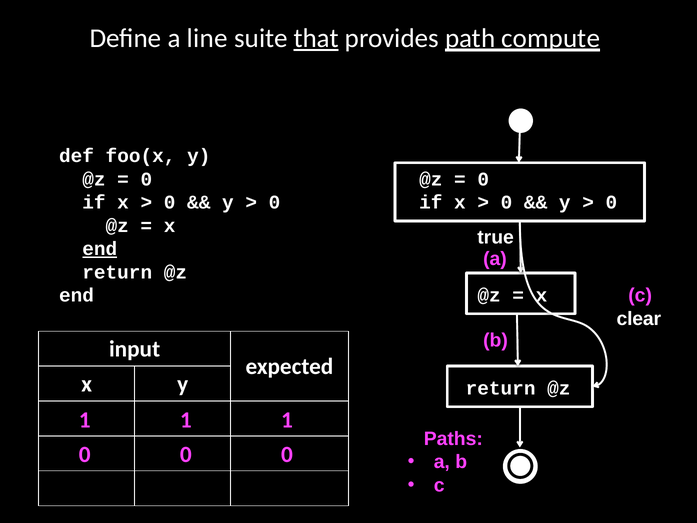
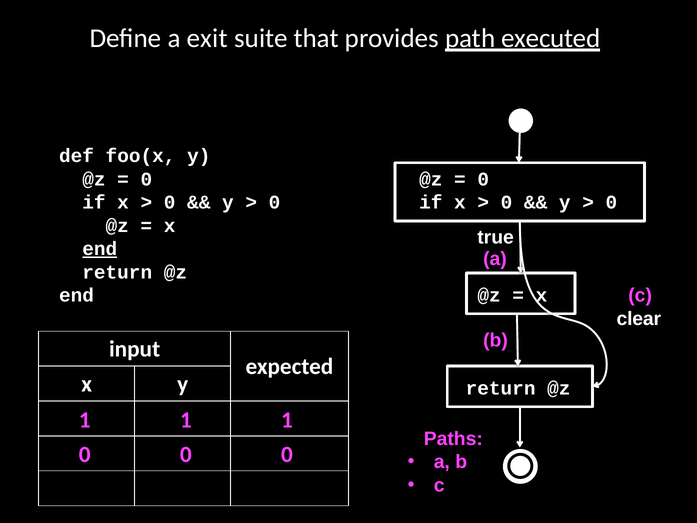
line: line -> exit (207, 38)
that underline: present -> none (316, 38)
compute: compute -> executed (551, 38)
